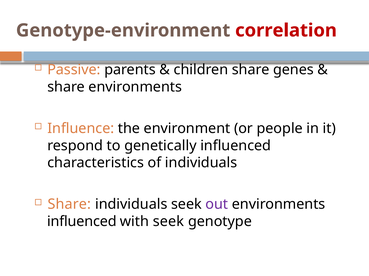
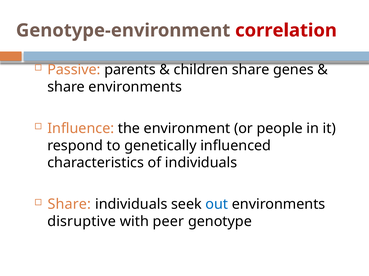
out colour: purple -> blue (217, 205)
influenced: influenced -> disruptive (82, 222)
with seek: seek -> peer (168, 222)
